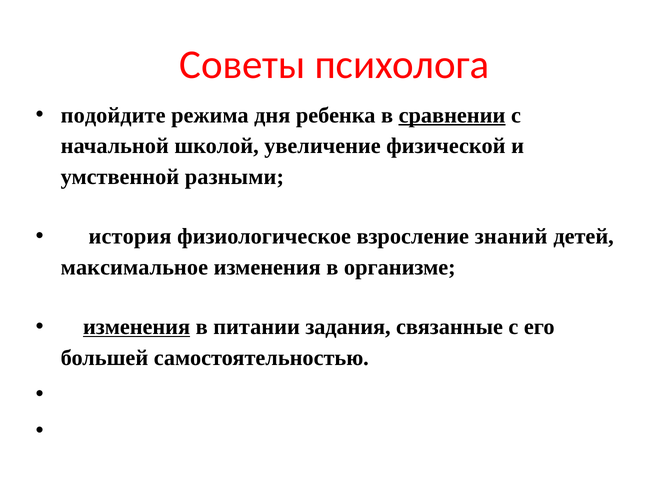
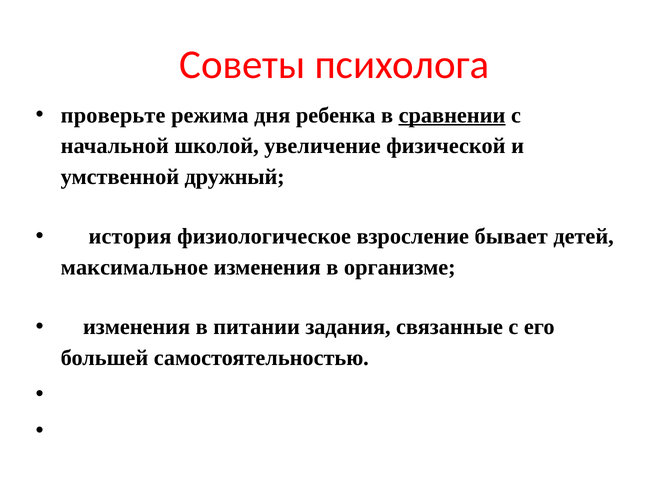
подойдите: подойдите -> проверьте (113, 115)
разными: разными -> дружный (235, 177)
знаний: знаний -> бывает (511, 236)
изменения underline: present -> none (137, 327)
